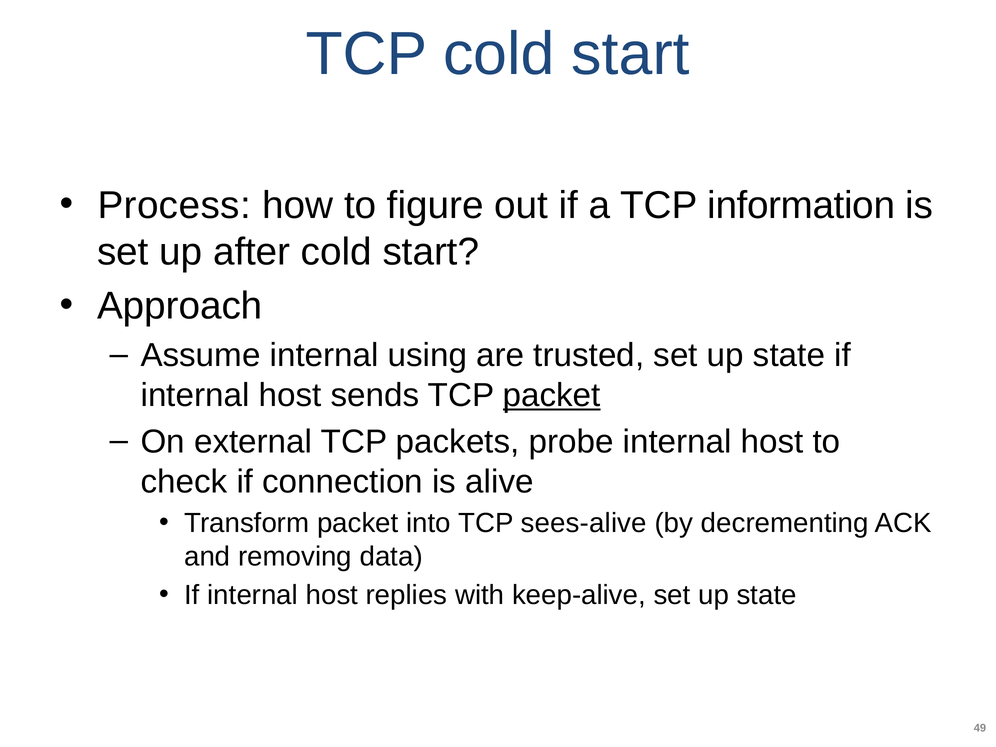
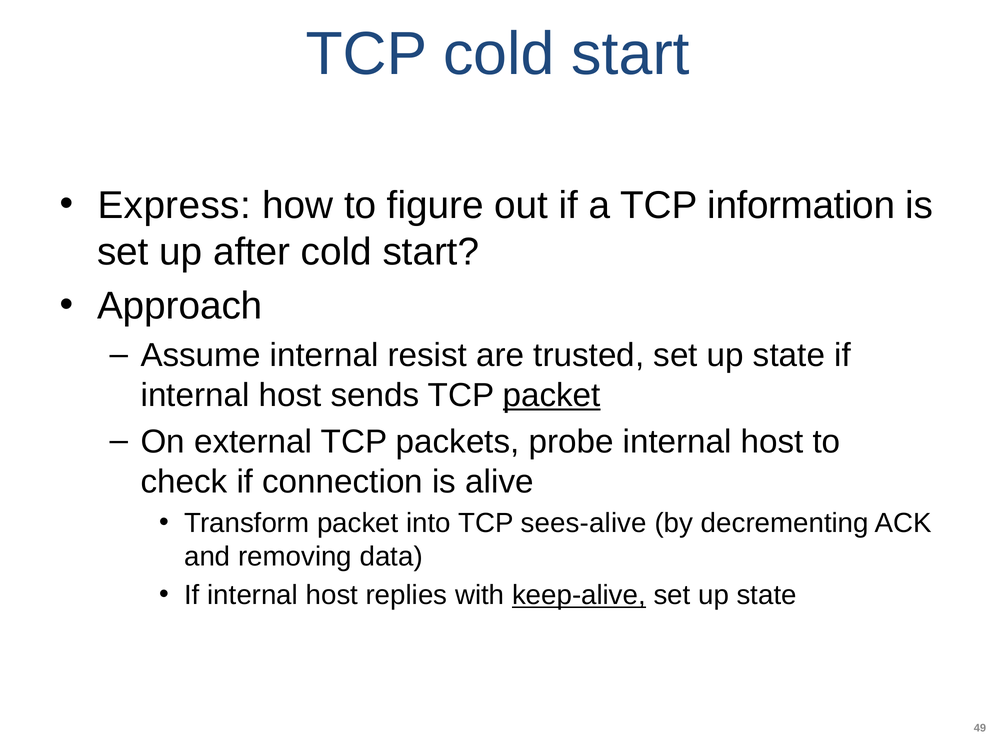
Process: Process -> Express (174, 205)
using: using -> resist (427, 355)
keep-alive underline: none -> present (579, 595)
